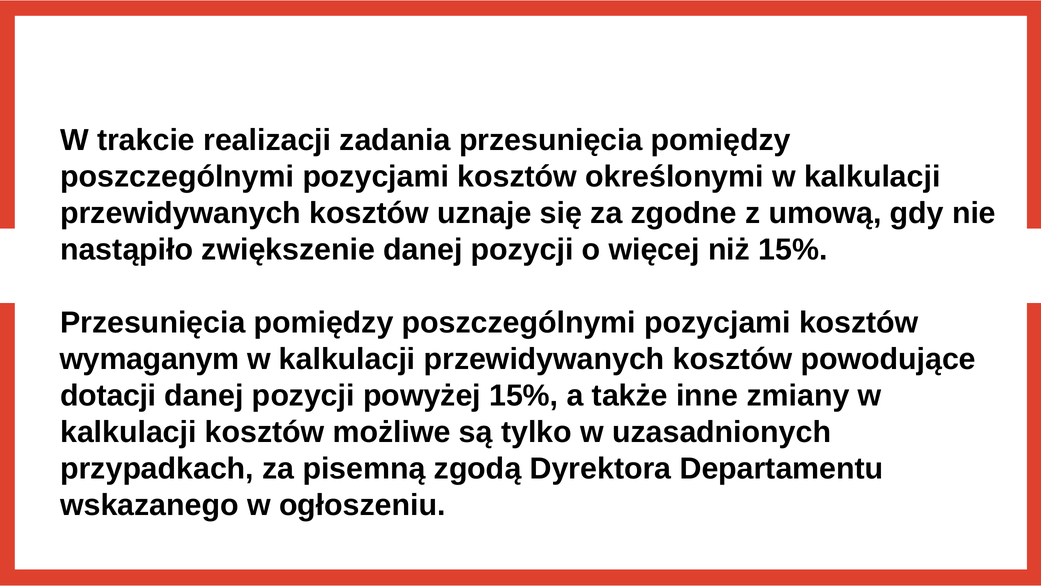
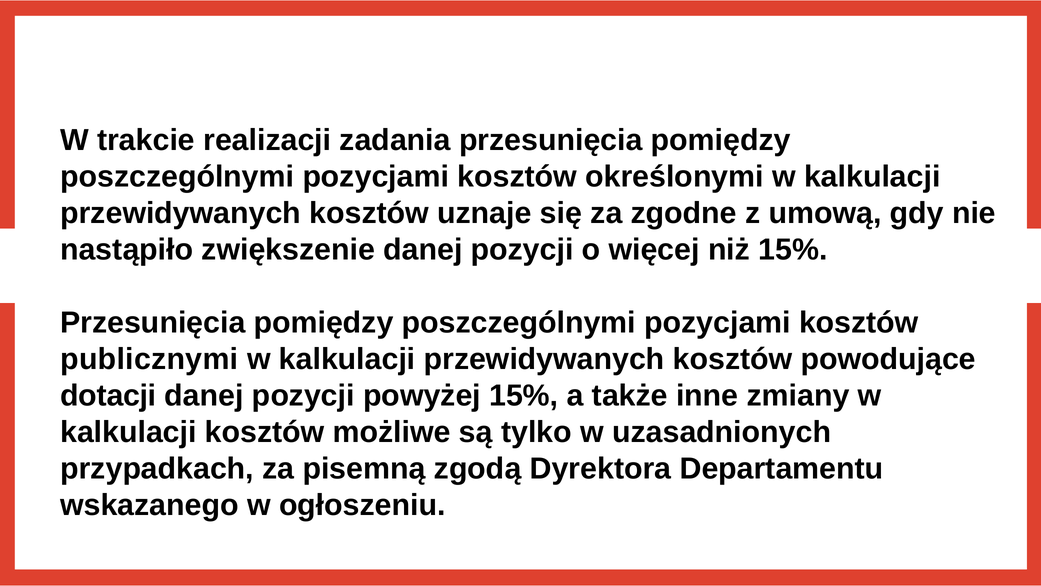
wymaganym: wymaganym -> publicznymi (149, 359)
